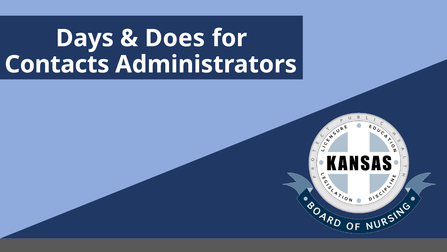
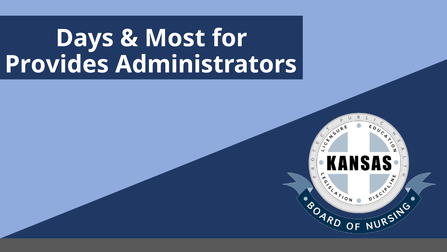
Does: Does -> Most (175, 38)
Contacts: Contacts -> Provides (57, 64)
